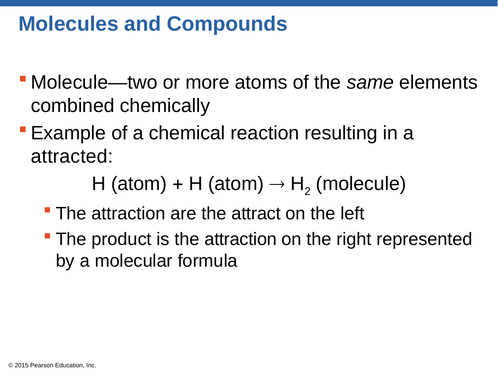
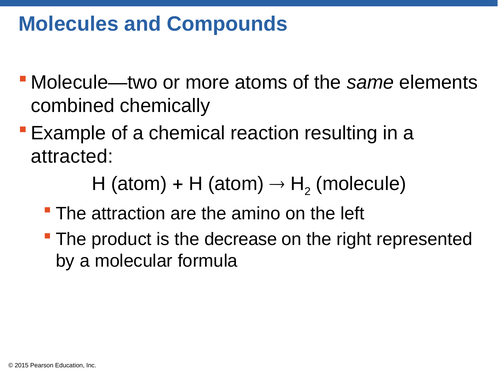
attract: attract -> amino (256, 213)
the attraction: attraction -> decrease (241, 239)
